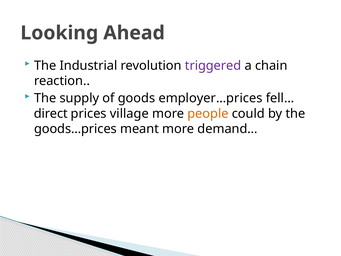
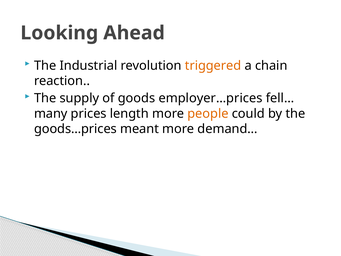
triggered colour: purple -> orange (213, 65)
direct: direct -> many (51, 113)
village: village -> length (129, 113)
